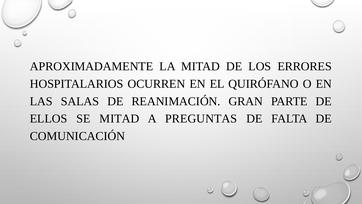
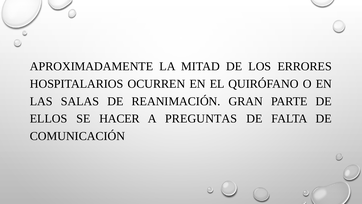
SE MITAD: MITAD -> HACER (120, 118)
